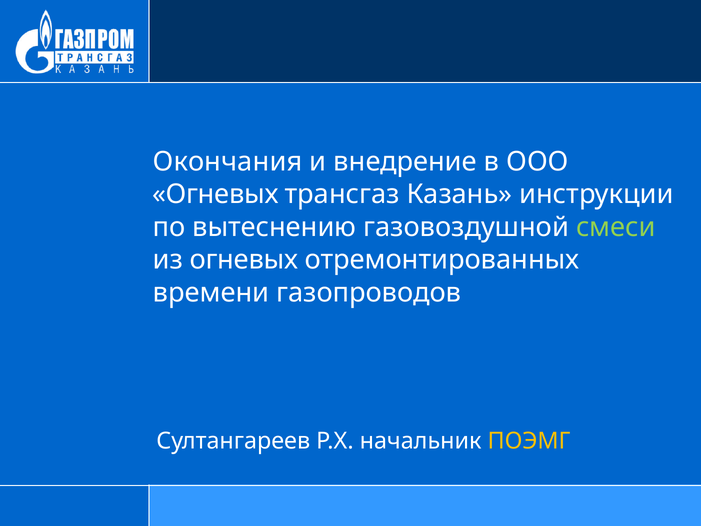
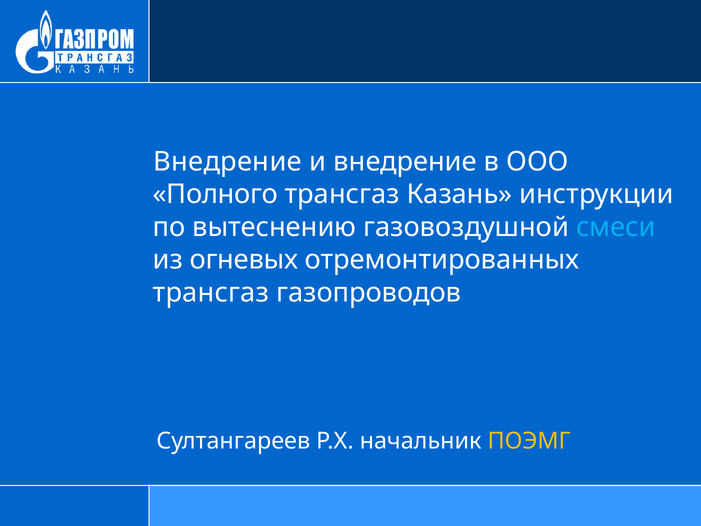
Окончания: Окончания -> Внедрение (227, 161)
Огневых: Огневых -> Полного (215, 194)
смеси colour: light green -> light blue (616, 227)
времени: времени -> трансгаз (211, 292)
